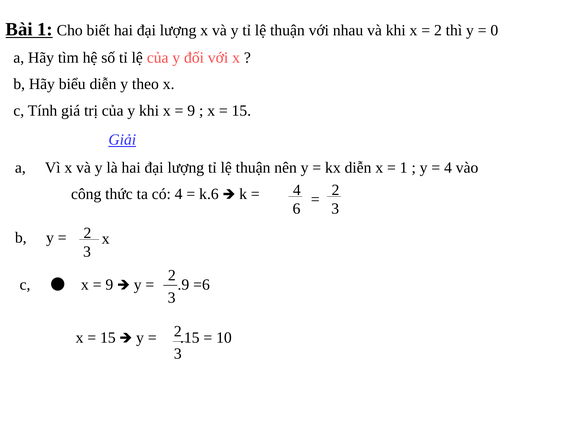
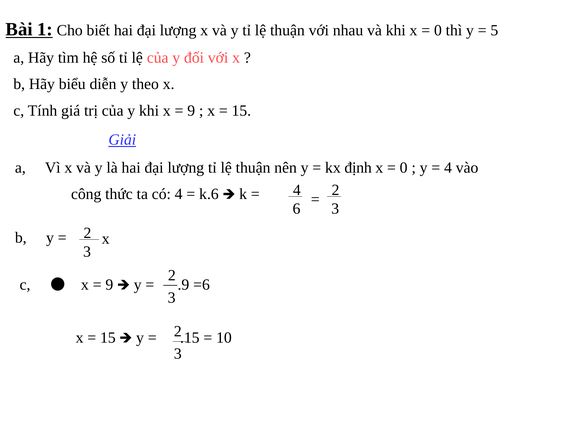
2: 2 -> 0 (438, 30)
0: 0 -> 5 (494, 30)
kx diễn: diễn -> định (358, 168)
1: 1 -> 0 (404, 168)
